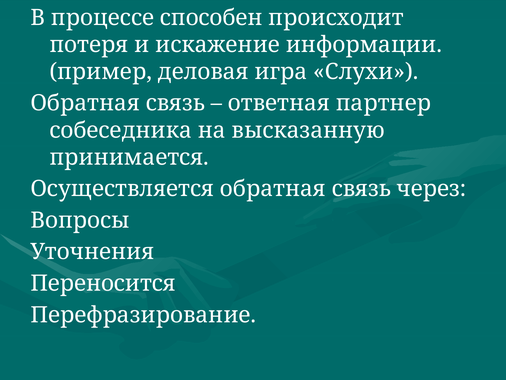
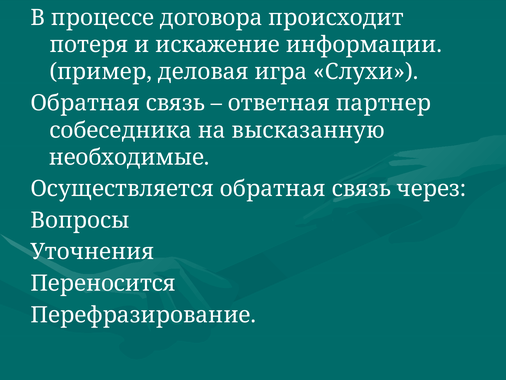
способен: способен -> договора (211, 18)
принимается: принимается -> необходимые (129, 157)
